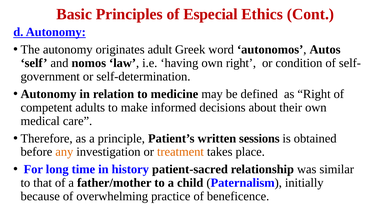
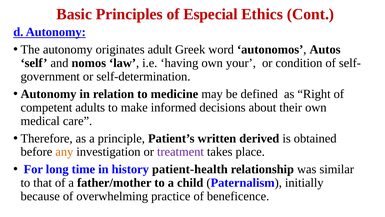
own right: right -> your (241, 63)
sessions: sessions -> derived (259, 138)
treatment colour: orange -> purple (180, 152)
patient-sacred: patient-sacred -> patient-health (190, 169)
